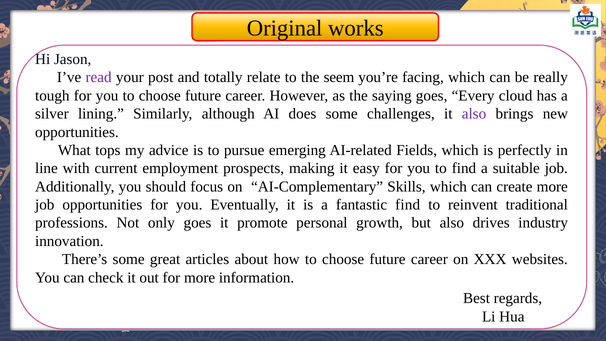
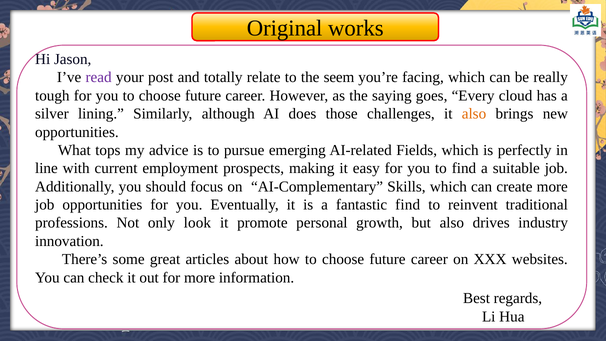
does some: some -> those (342, 114)
also colour: purple -> orange (474, 114)
only goes: goes -> look (197, 223)
